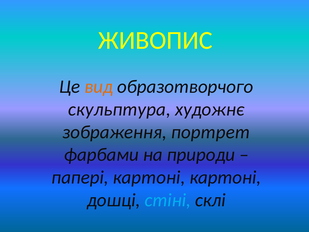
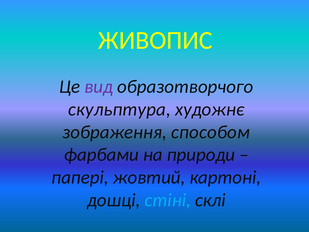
вид colour: orange -> purple (99, 87)
портрет: портрет -> способом (211, 132)
папері картоні: картоні -> жовтий (149, 177)
